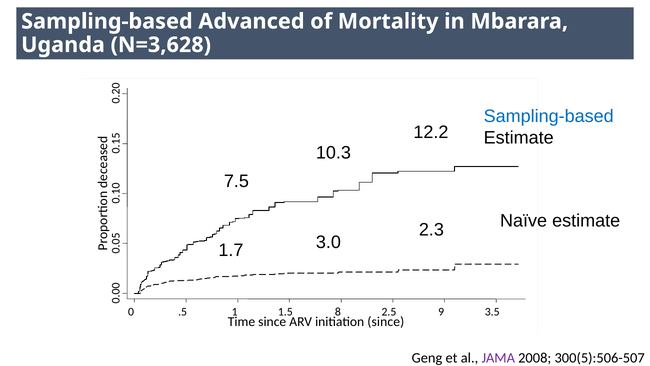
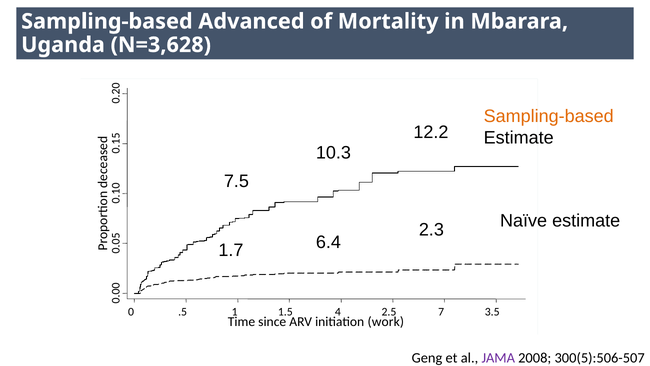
Sampling-based colour: blue -> orange (549, 116)
3.0: 3.0 -> 6.4 (328, 242)
8: 8 -> 4 (338, 312)
9: 9 -> 7 (441, 312)
initiation since: since -> work (386, 321)
